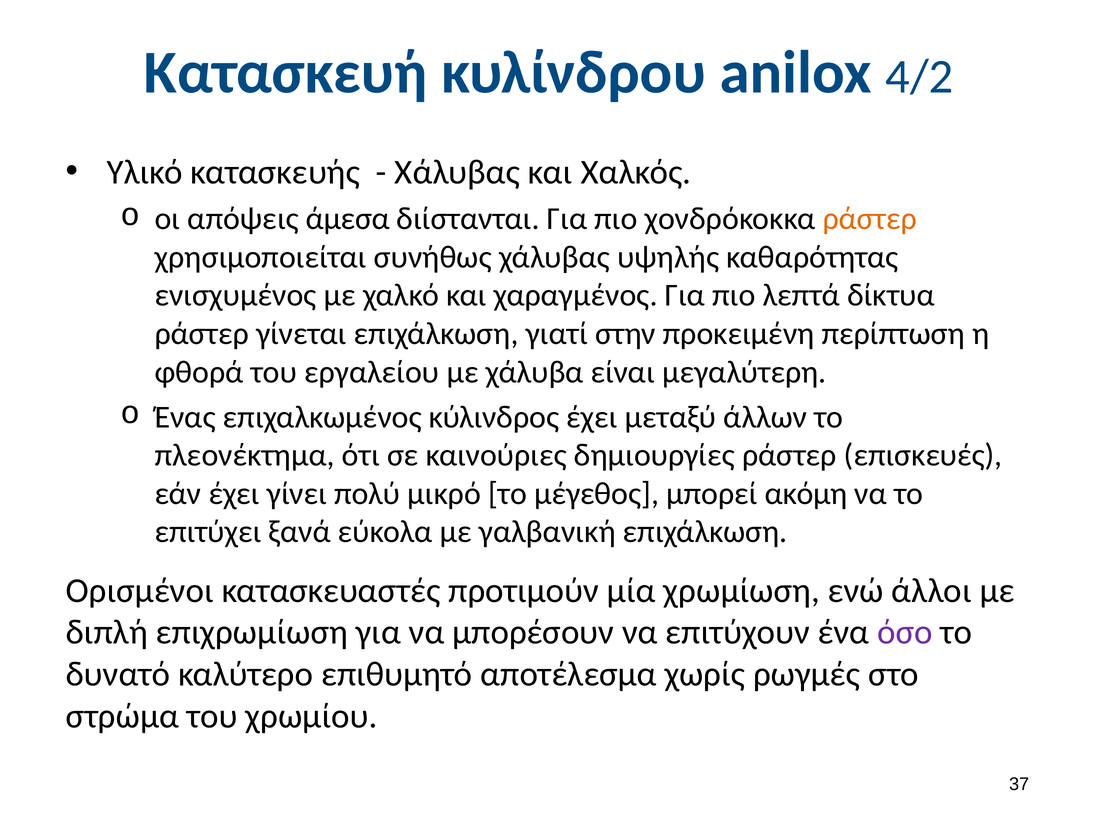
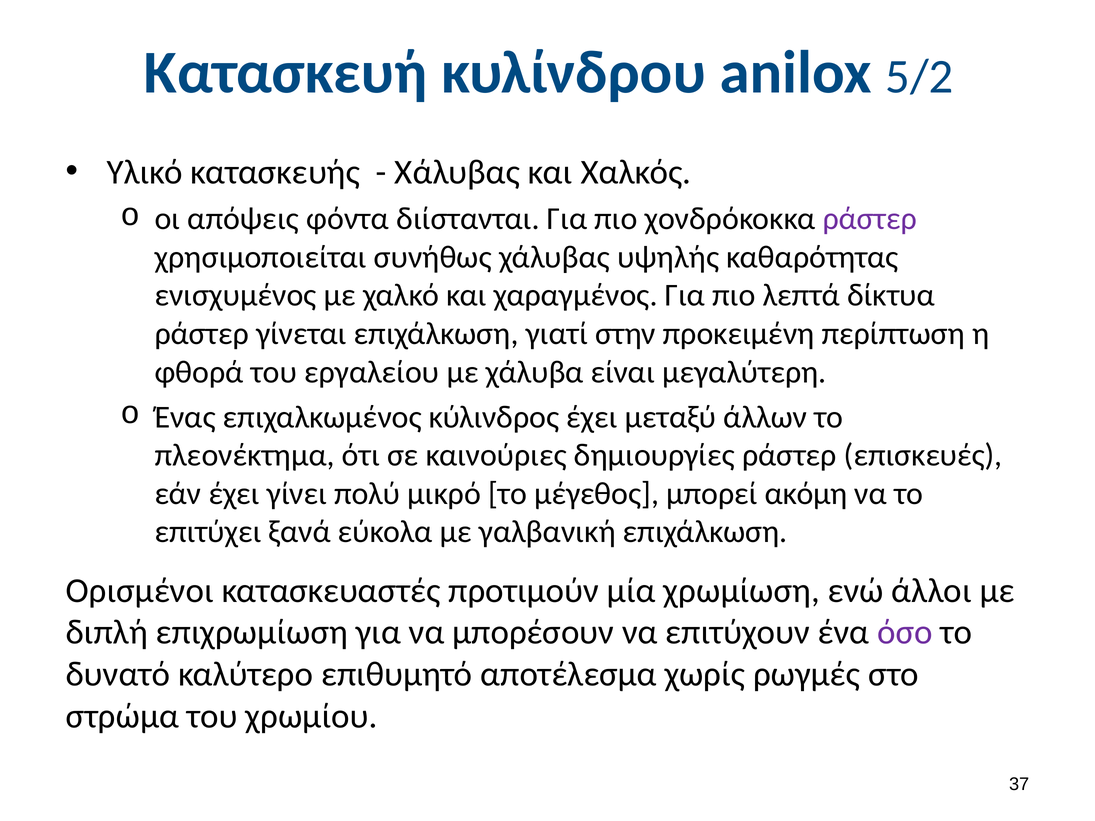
4/2: 4/2 -> 5/2 (919, 77)
άμεσα: άμεσα -> φόντα (348, 219)
ράστερ colour: orange -> purple (870, 219)
